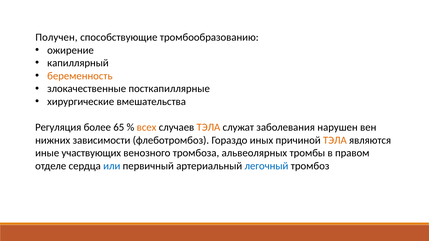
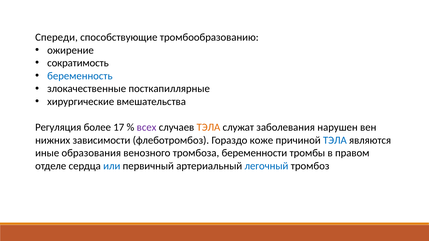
Получен: Получен -> Спереди (56, 37)
капиллярный: капиллярный -> сократимость (78, 63)
беременность colour: orange -> blue (80, 76)
65: 65 -> 17 (119, 127)
всех colour: orange -> purple (147, 127)
иных: иных -> коже (261, 140)
ТЭЛА colour: orange -> blue (335, 140)
участвующих: участвующих -> образования (91, 153)
альвеолярных: альвеолярных -> беременности (254, 153)
